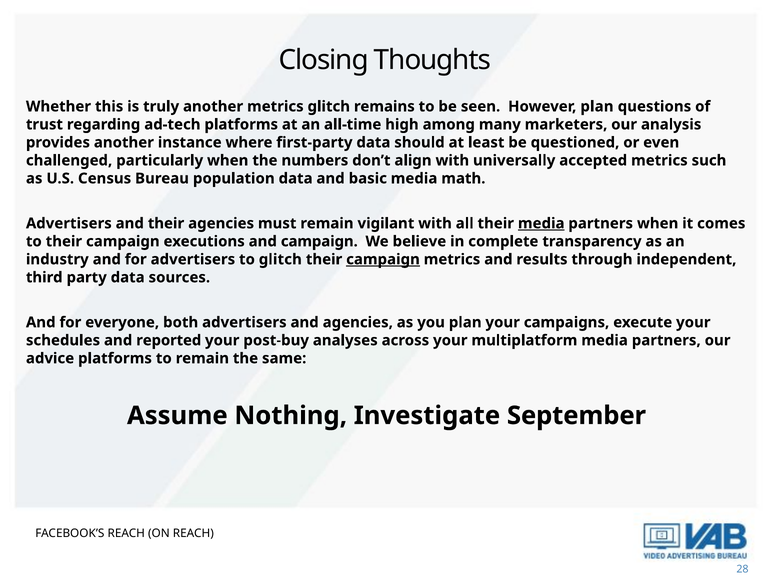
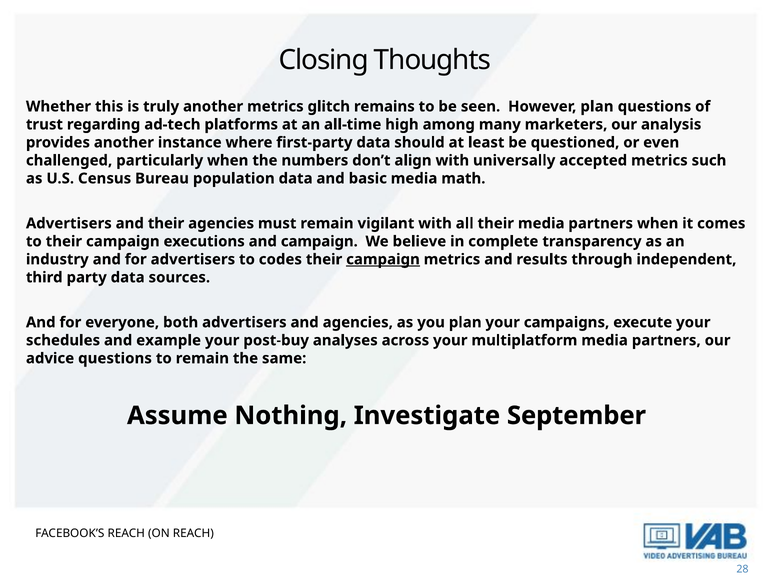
media underline: present -> none (541, 223)
to glitch: glitch -> codes (280, 259)
reported: reported -> example (169, 340)
advice platforms: platforms -> questions (115, 358)
